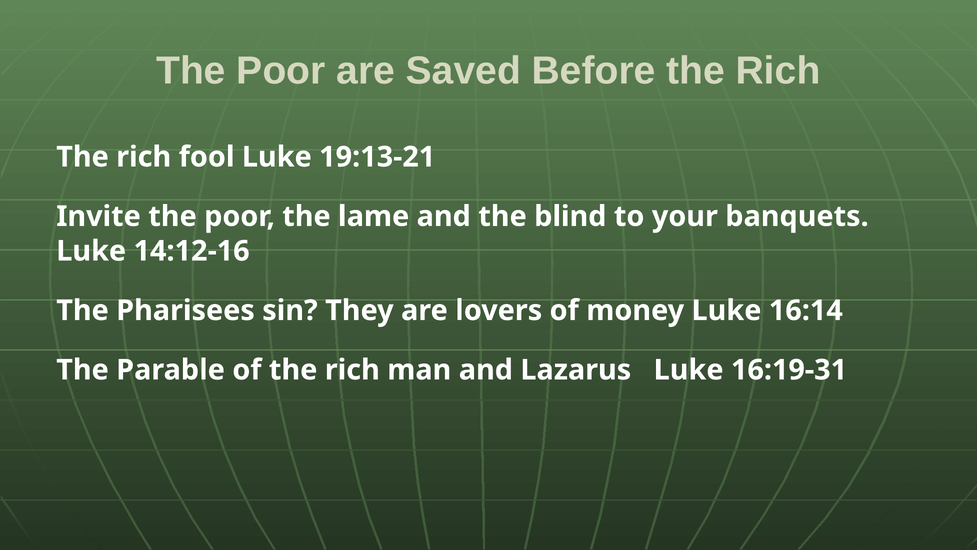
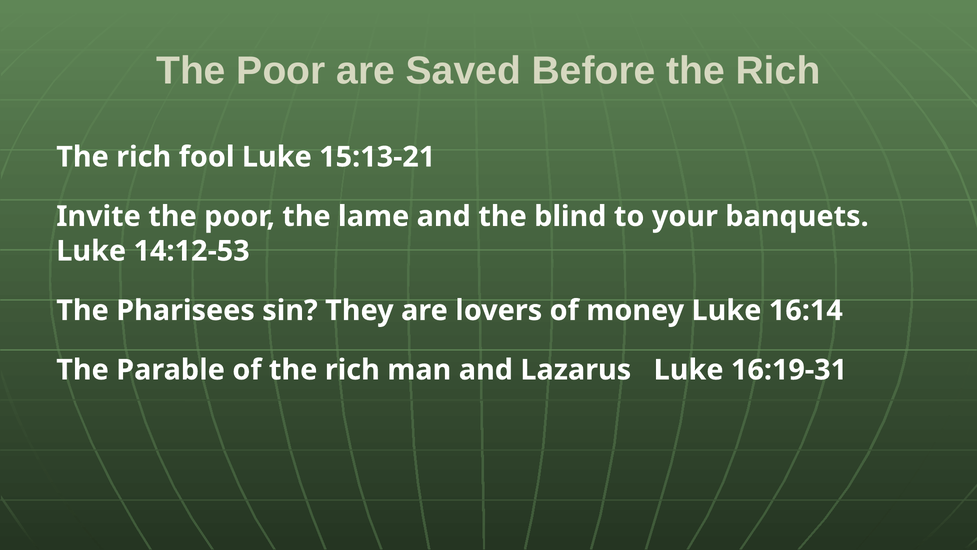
19:13-21: 19:13-21 -> 15:13-21 (377, 157)
14:12-16: 14:12-16 -> 14:12-53 (192, 251)
